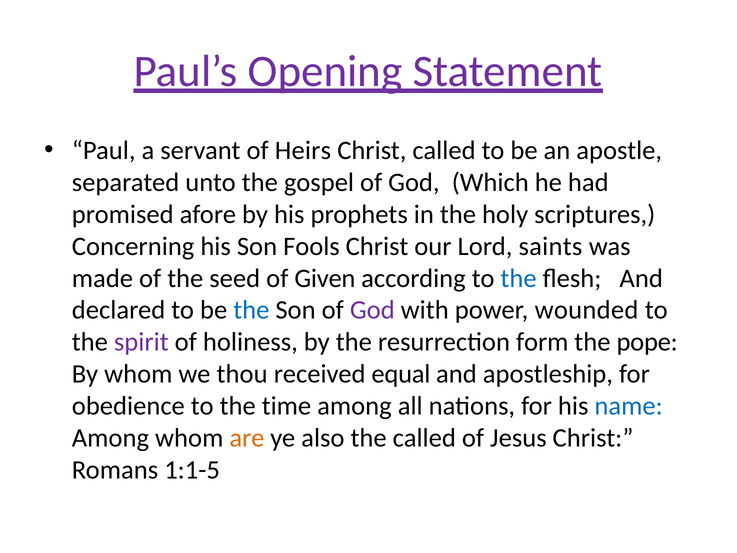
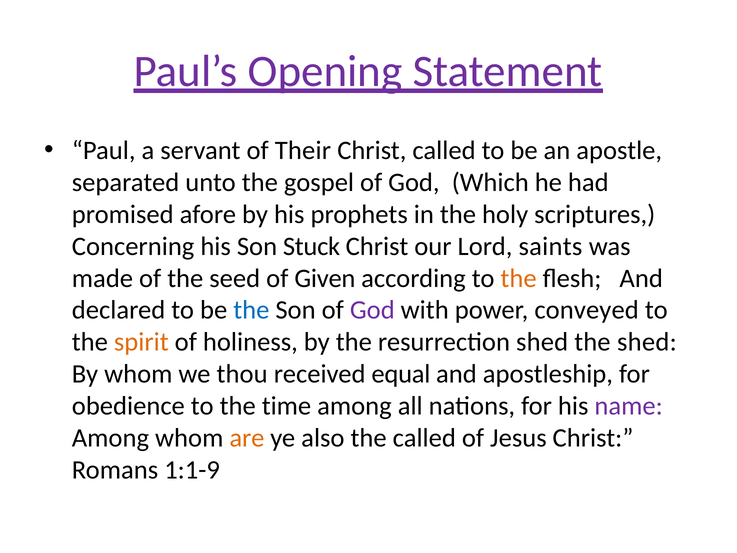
Heirs: Heirs -> Their (303, 150)
Fools: Fools -> Stuck (312, 246)
the colour: blue -> orange (519, 278)
wounded: wounded -> conveyed (587, 310)
spirit colour: purple -> orange (141, 342)
resurrection form: form -> shed (542, 342)
the pope: pope -> shed (647, 342)
name colour: blue -> purple (629, 406)
1:1-5: 1:1-5 -> 1:1-9 (192, 470)
